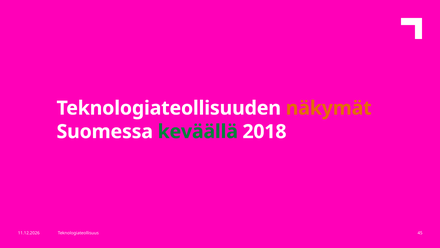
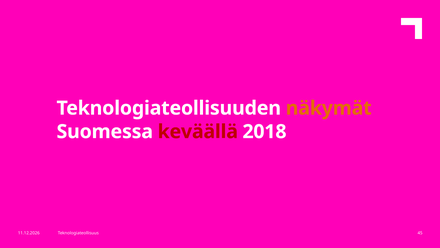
keväällä colour: green -> red (198, 131)
